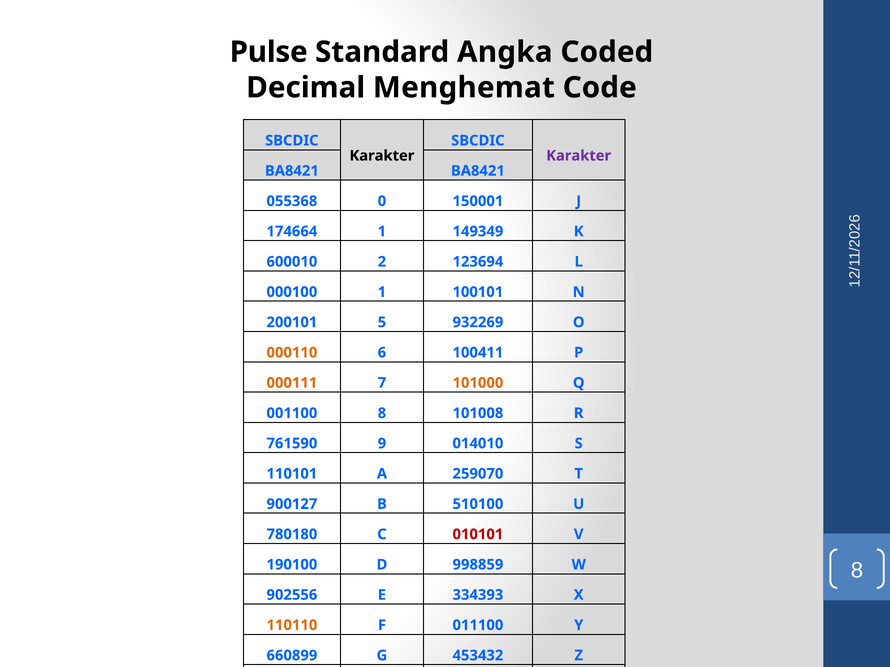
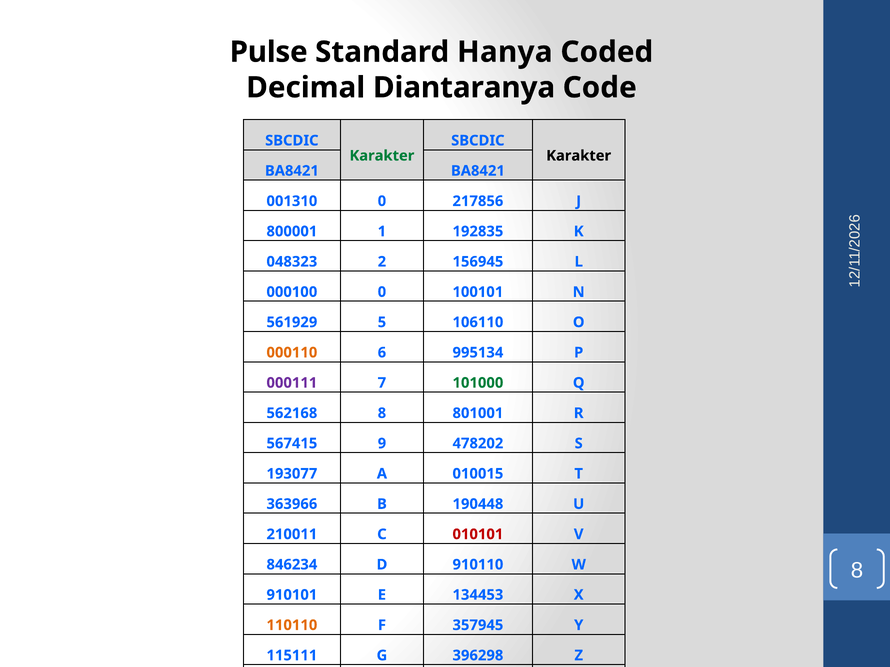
Angka: Angka -> Hanya (505, 52)
Menghemat: Menghemat -> Diantaranya (464, 88)
Karakter colour: black -> green (382, 156)
Karakter colour: purple -> black (579, 156)
055368: 055368 -> 001310 (292, 201)
150001: 150001 -> 217856 (478, 201)
174664: 174664 -> 800001 (292, 232)
149349: 149349 -> 192835 (478, 232)
600010: 600010 -> 048323 (292, 262)
123694: 123694 -> 156945 (478, 262)
000100 1: 1 -> 0 (382, 292)
200101: 200101 -> 561929 (292, 323)
932269: 932269 -> 106110 (478, 323)
100411: 100411 -> 995134 (478, 353)
000111 colour: orange -> purple (292, 383)
101000 colour: orange -> green (478, 383)
001100: 001100 -> 562168 (292, 413)
101008: 101008 -> 801001 (478, 413)
761590: 761590 -> 567415 (292, 444)
014010: 014010 -> 478202 (478, 444)
110101: 110101 -> 193077 (292, 474)
259070: 259070 -> 010015 (478, 474)
900127: 900127 -> 363966 (292, 504)
510100: 510100 -> 190448 (478, 504)
780180: 780180 -> 210011 (292, 535)
190100: 190100 -> 846234 (292, 565)
998859: 998859 -> 910110 (478, 565)
902556: 902556 -> 910101 (292, 595)
334393: 334393 -> 134453 (478, 595)
011100: 011100 -> 357945 (478, 626)
660899: 660899 -> 115111 (292, 656)
453432: 453432 -> 396298 (478, 656)
